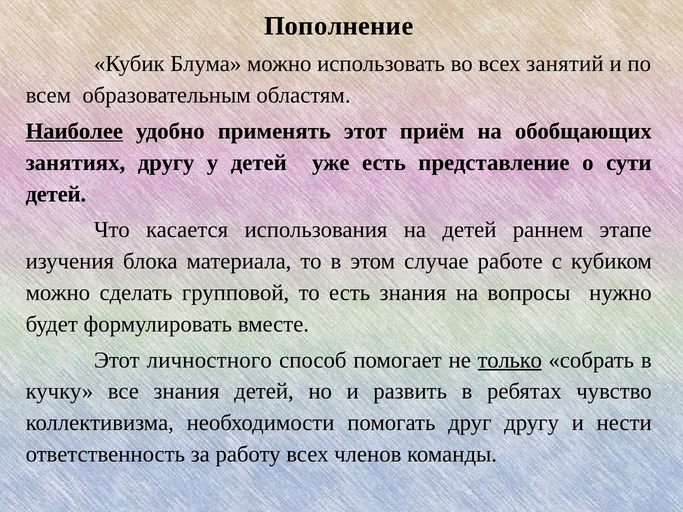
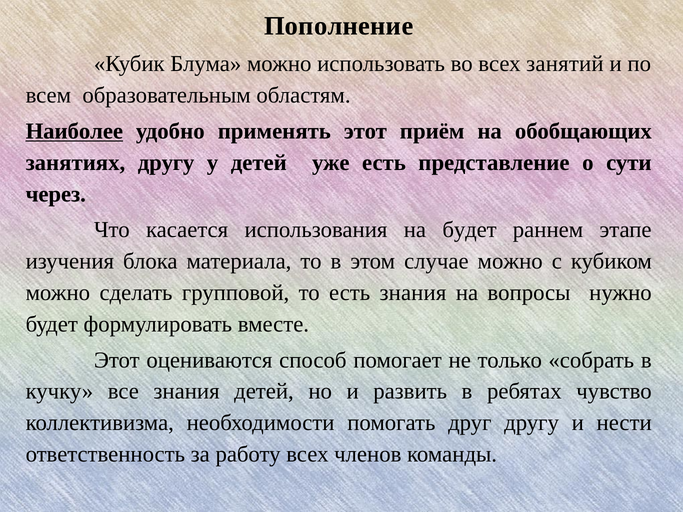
детей: детей -> через (56, 194)
на детей: детей -> будет (470, 230)
случае работе: работе -> можно (510, 261)
личностного: личностного -> оцениваются (209, 360)
только underline: present -> none (510, 360)
